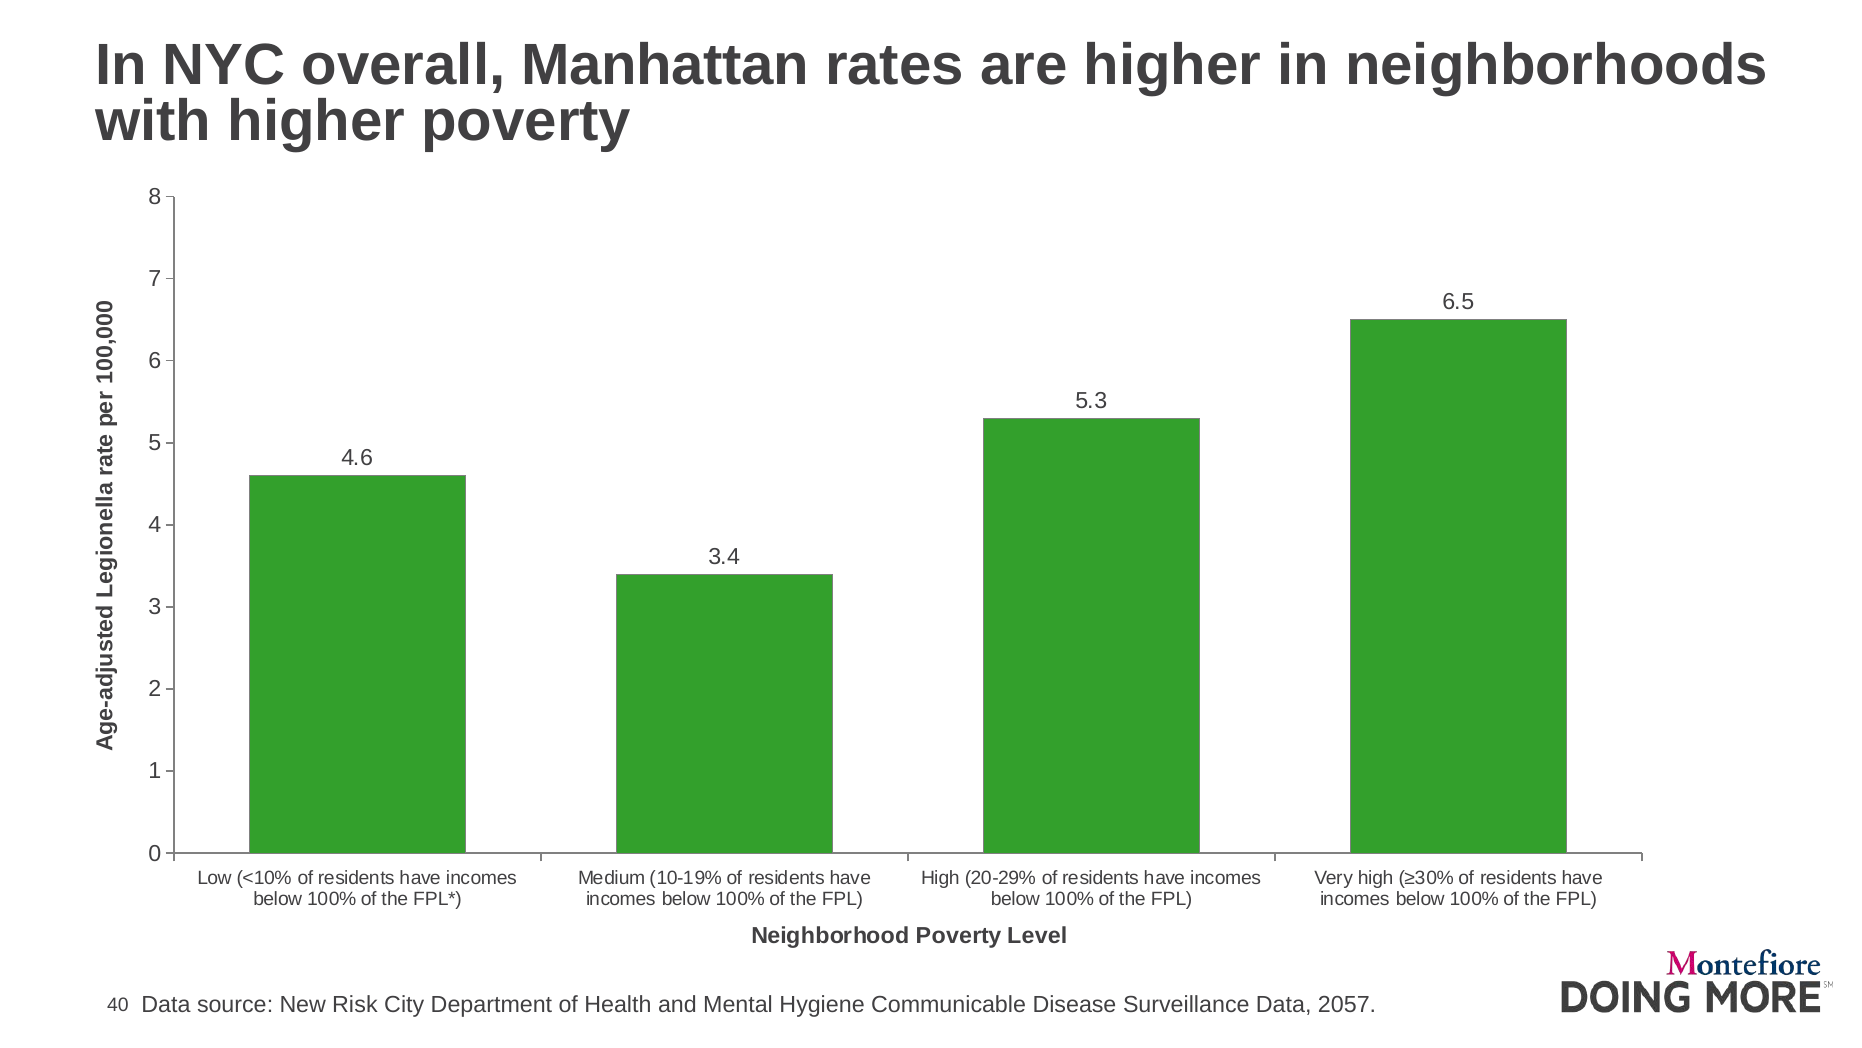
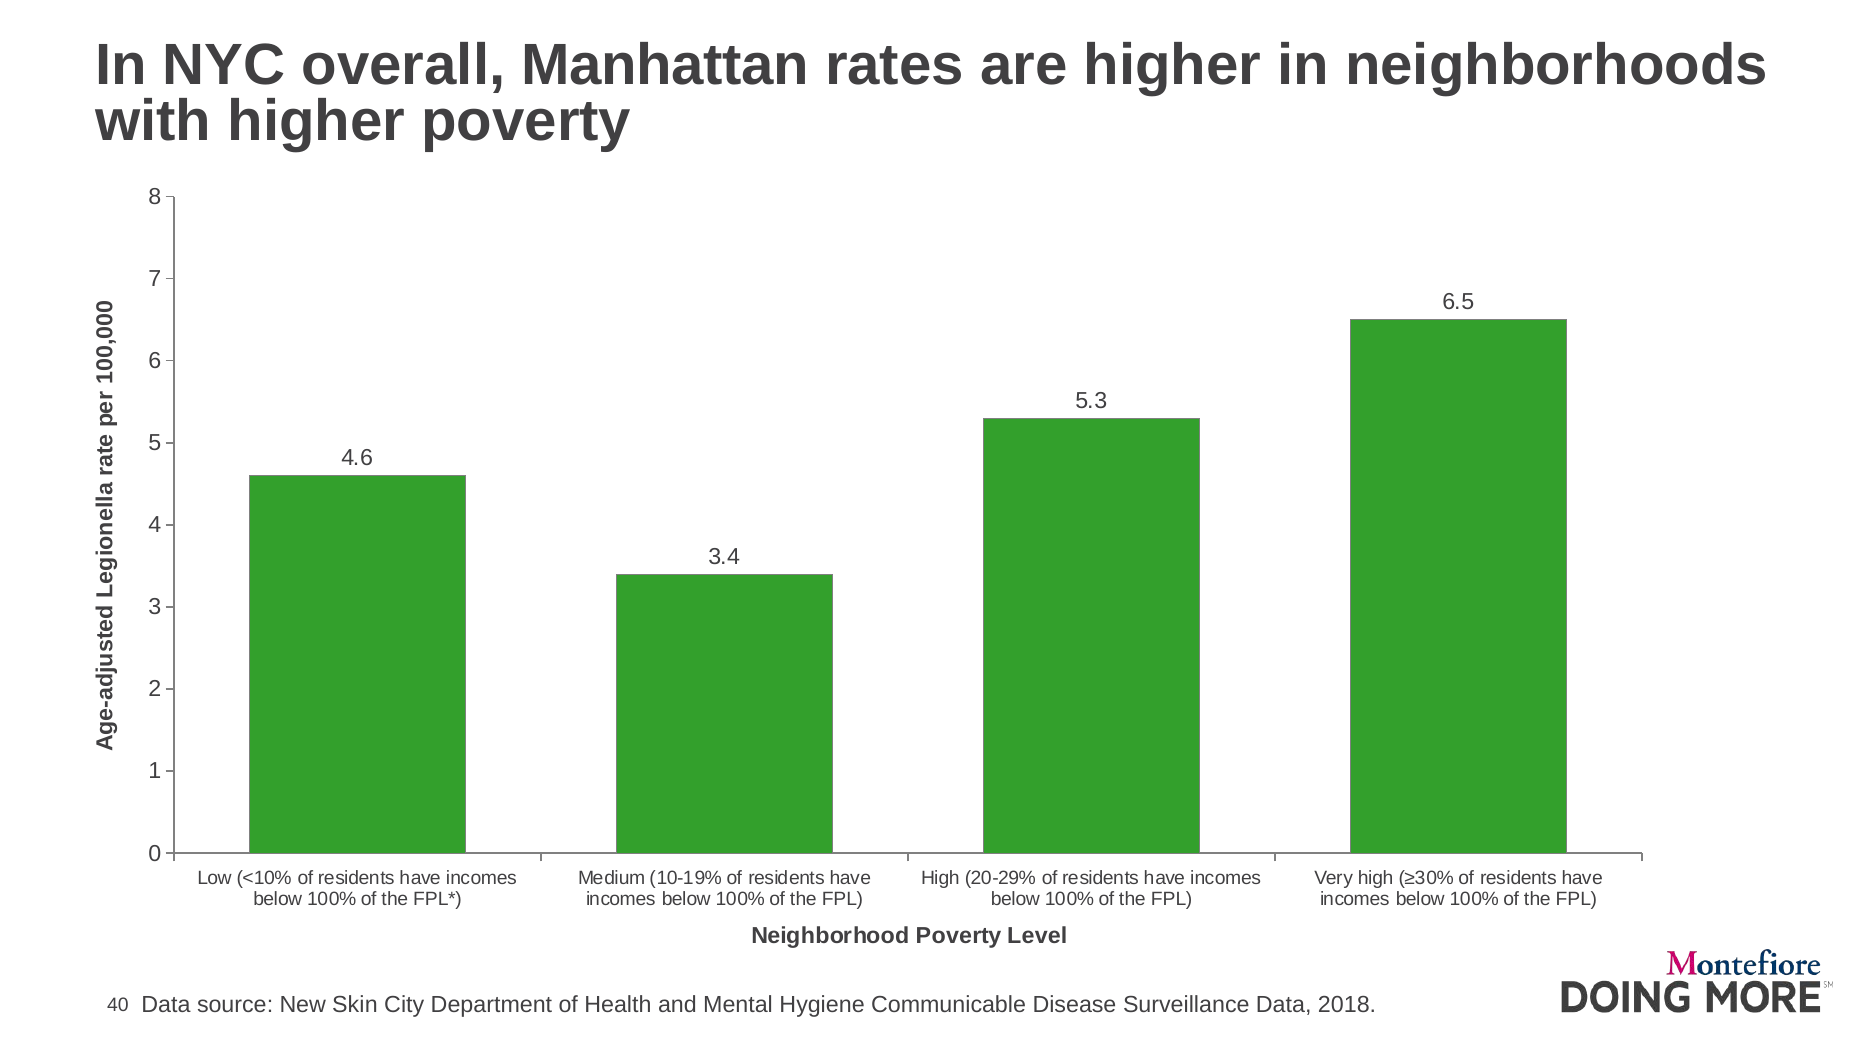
Risk: Risk -> Skin (355, 1004)
2057: 2057 -> 2018 (1347, 1004)
